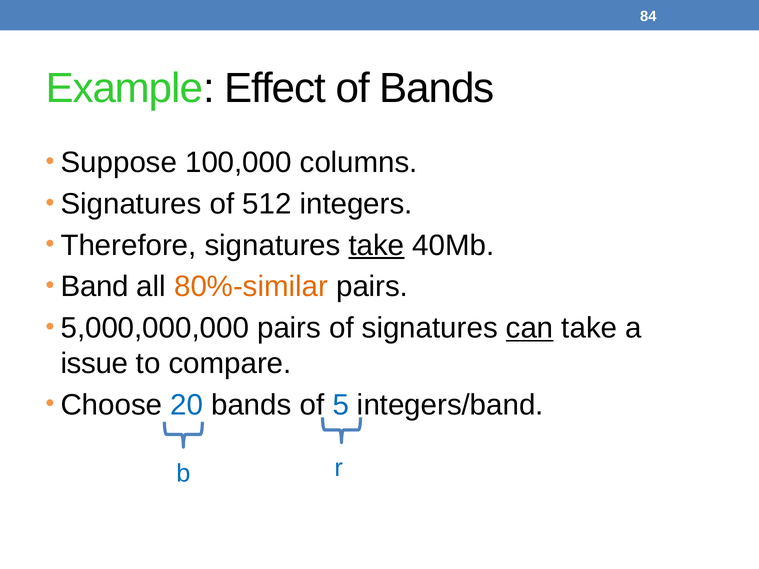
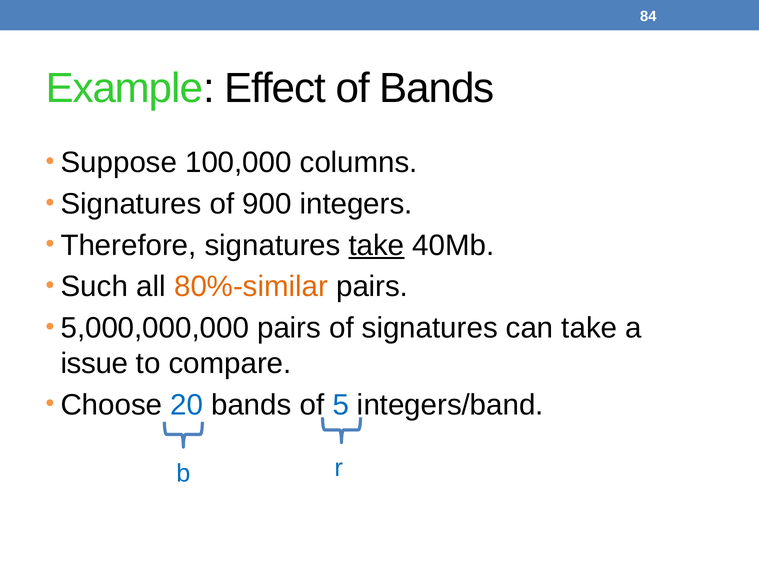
512: 512 -> 900 (267, 204)
Band: Band -> Such (94, 287)
can underline: present -> none (530, 328)
